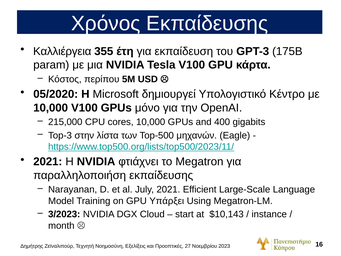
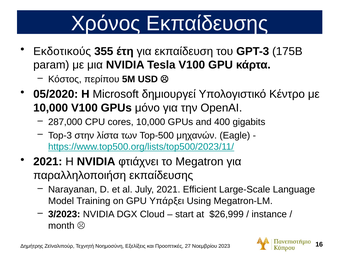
Καλλιέργεια: Καλλιέργεια -> Εκδοτικούς (62, 51)
215,000: 215,000 -> 287,000 (65, 122)
$10,143: $10,143 -> $26,999 (227, 214)
